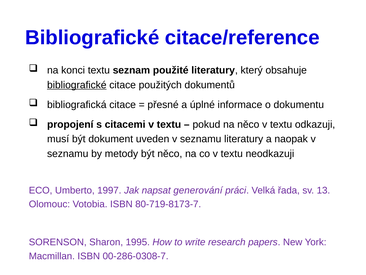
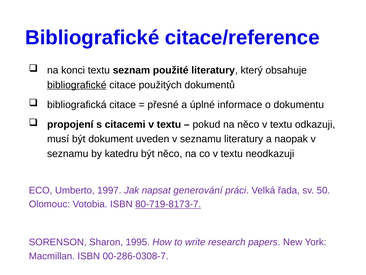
metody: metody -> katedru (121, 153)
13: 13 -> 50 (323, 190)
80-719-8173-7 underline: none -> present (168, 204)
